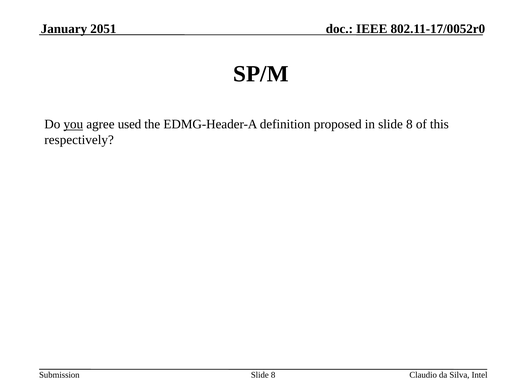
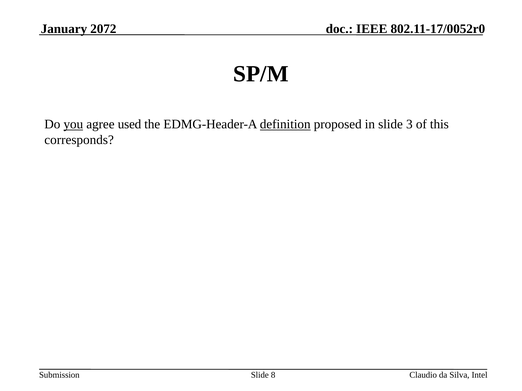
2051: 2051 -> 2072 (103, 29)
definition underline: none -> present (285, 124)
in slide 8: 8 -> 3 (409, 124)
respectively: respectively -> corresponds (79, 140)
